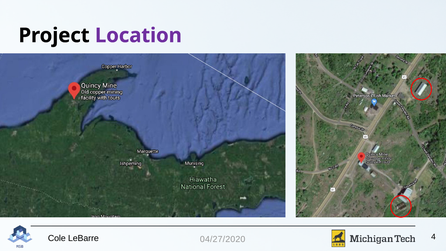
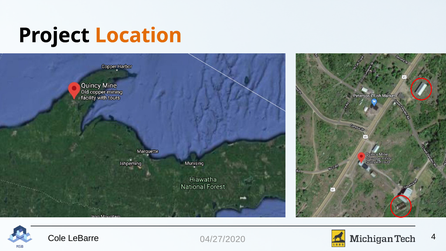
Location colour: purple -> orange (138, 35)
